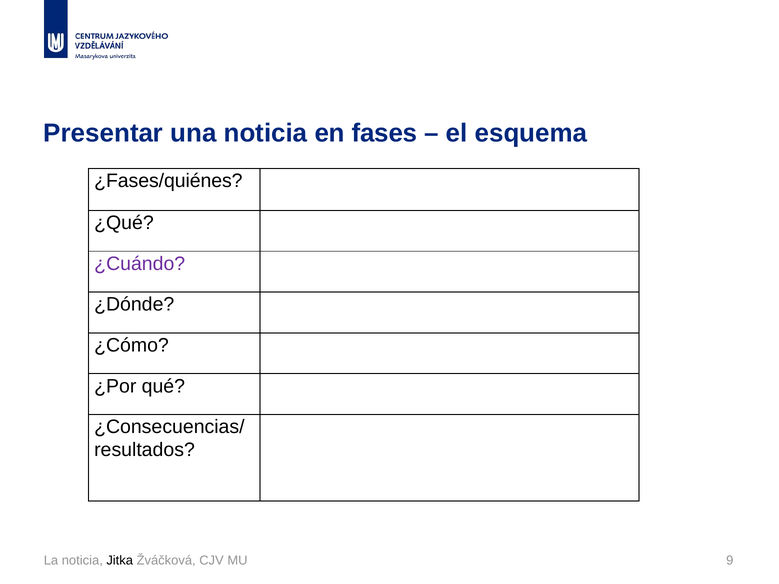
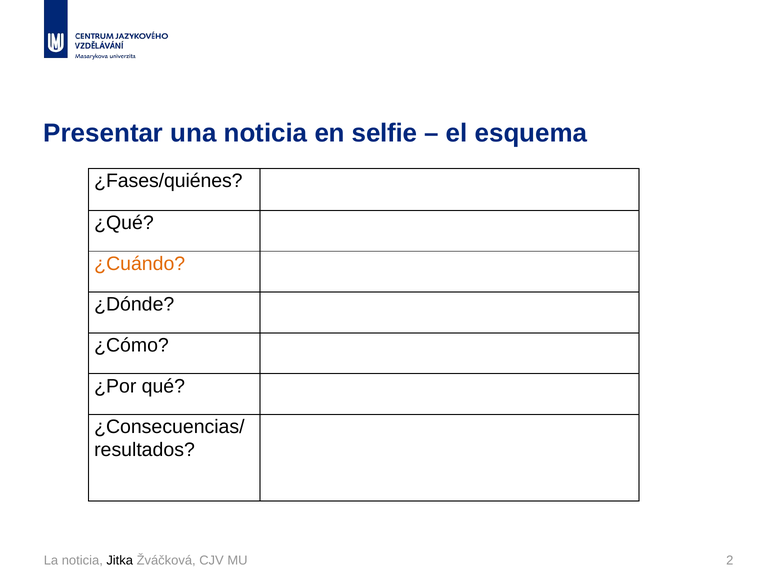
fases: fases -> selfie (385, 133)
¿Cuándo colour: purple -> orange (140, 264)
9: 9 -> 2 (730, 560)
